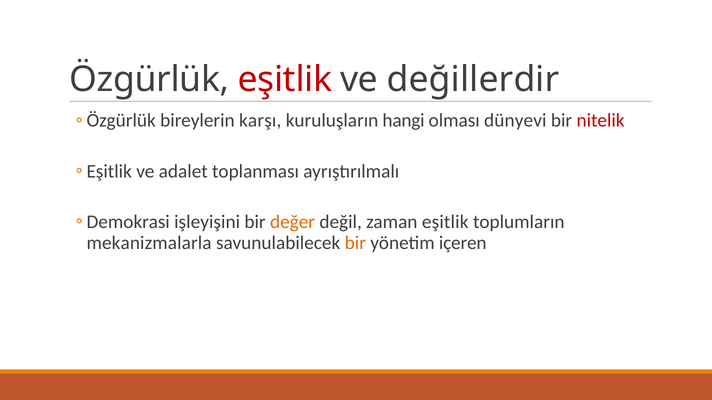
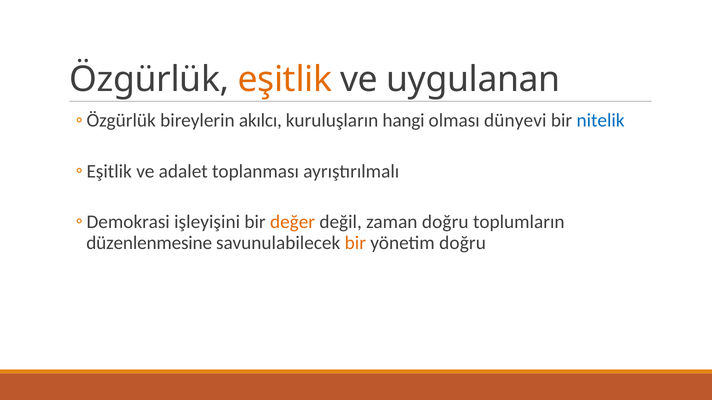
eşitlik colour: red -> orange (285, 80)
değillerdir: değillerdir -> uygulanan (473, 80)
karşı: karşı -> akılcı (260, 121)
nitelik colour: red -> blue (601, 121)
zaman eşitlik: eşitlik -> doğru (445, 222)
mekanizmalarla: mekanizmalarla -> düzenlenmesine (149, 243)
yönetim içeren: içeren -> doğru (463, 243)
